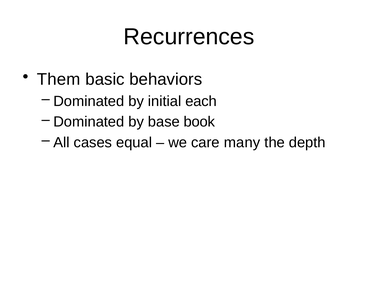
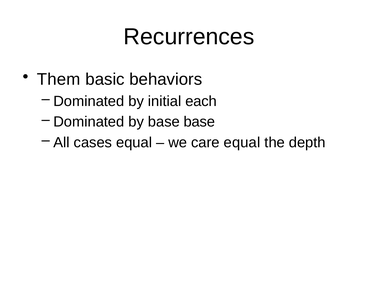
base book: book -> base (199, 122)
care many: many -> equal (242, 142)
